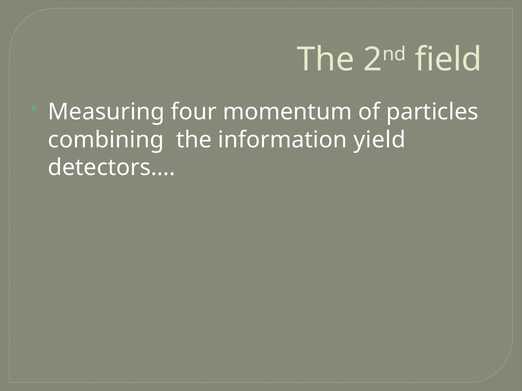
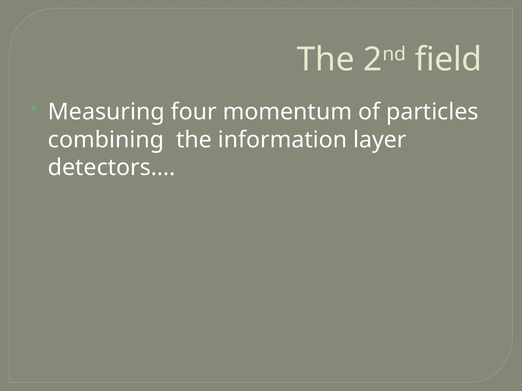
yield: yield -> layer (380, 140)
